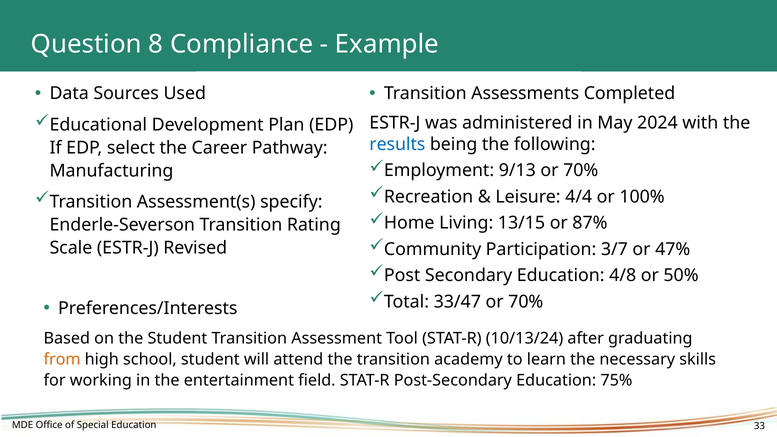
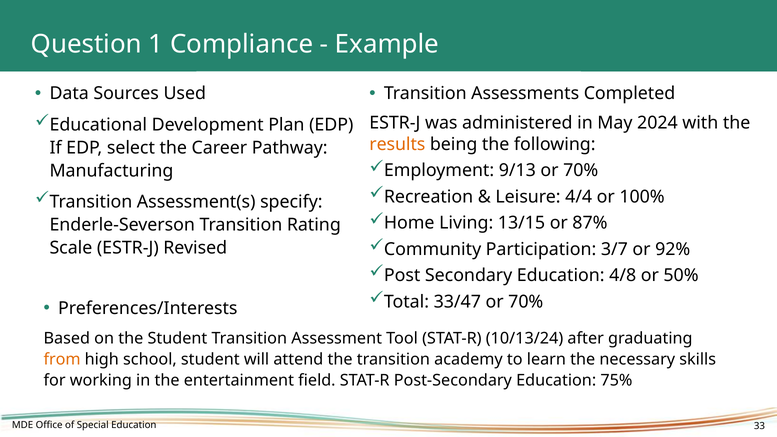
8: 8 -> 1 (156, 44)
results colour: blue -> orange (397, 144)
47%: 47% -> 92% (673, 249)
